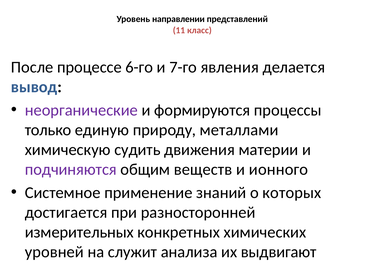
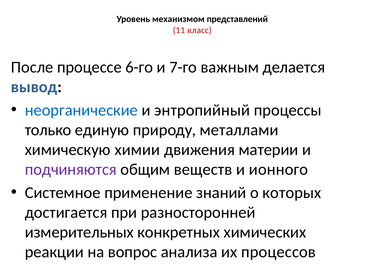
направлении: направлении -> механизмом (178, 19)
явления: явления -> важным (230, 67)
неорганические colour: purple -> blue (81, 110)
формируются: формируются -> энтропийный (202, 110)
судить: судить -> химии (137, 149)
уровней: уровней -> реакции (54, 251)
служит: служит -> вопрос (133, 251)
выдвигают: выдвигают -> процессов (278, 251)
